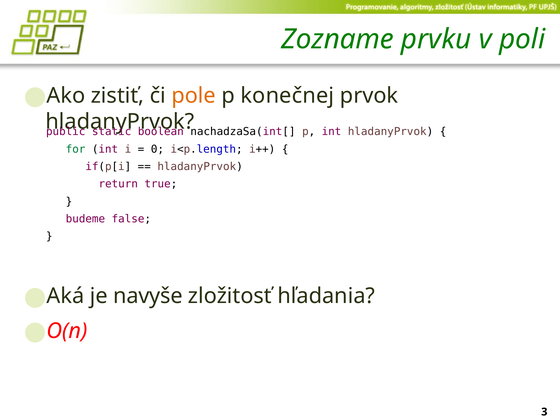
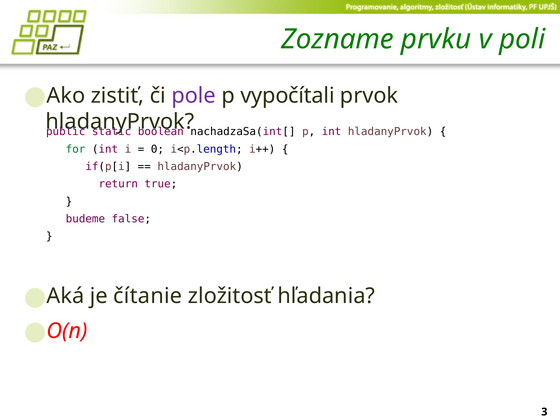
pole colour: orange -> purple (194, 96)
konečnej: konečnej -> vypočítali (288, 96)
navyše: navyše -> čítanie (148, 296)
